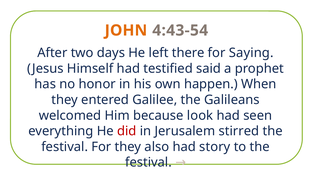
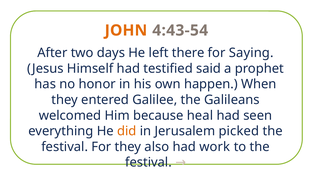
look: look -> heal (200, 115)
did colour: red -> orange (127, 131)
stirred: stirred -> picked (239, 131)
story: story -> work (215, 146)
